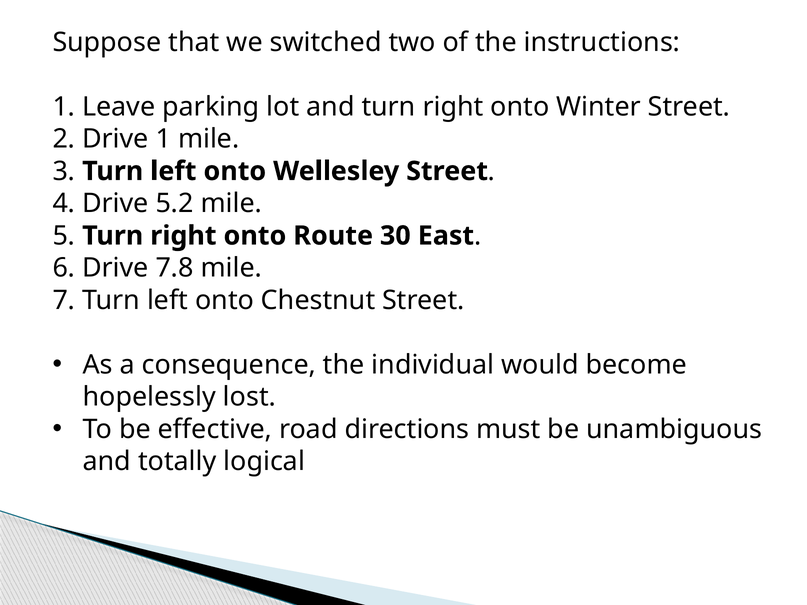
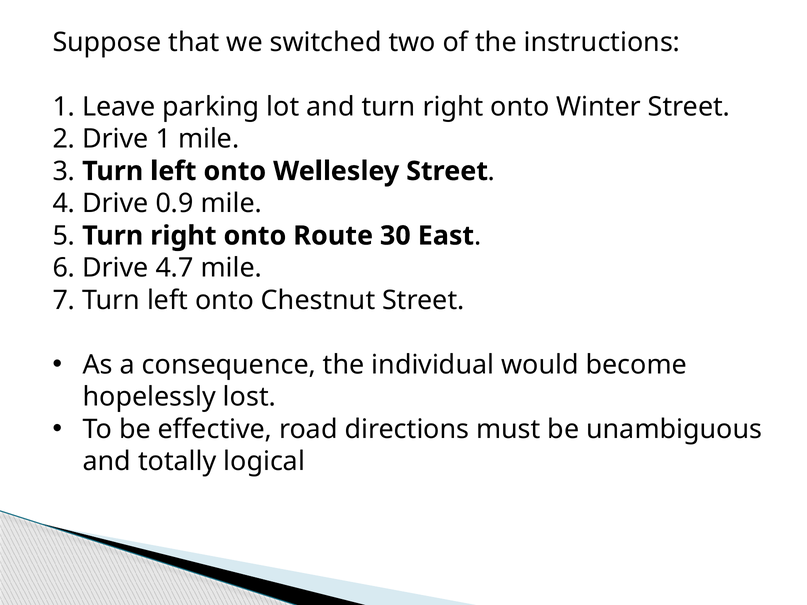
5.2: 5.2 -> 0.9 (175, 204)
7.8: 7.8 -> 4.7 (175, 268)
